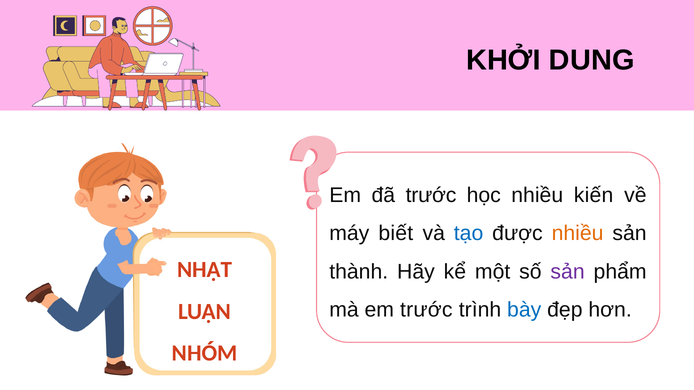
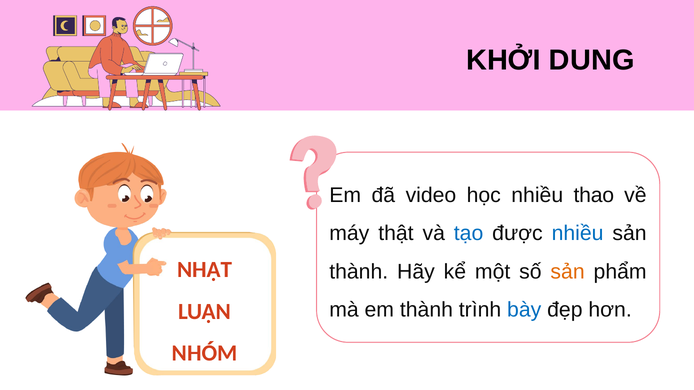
đã trước: trước -> video (431, 196)
kiến: kiến -> thao (594, 196)
biết: biết -> thật (396, 234)
nhiều colour: orange -> blue (578, 234)
sản colour: purple -> orange (568, 272)
em trước: trước -> thành (426, 310)
